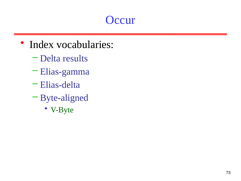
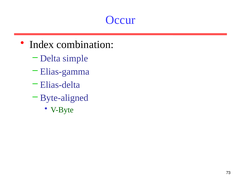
vocabularies: vocabularies -> combination (85, 45)
results: results -> simple (75, 58)
